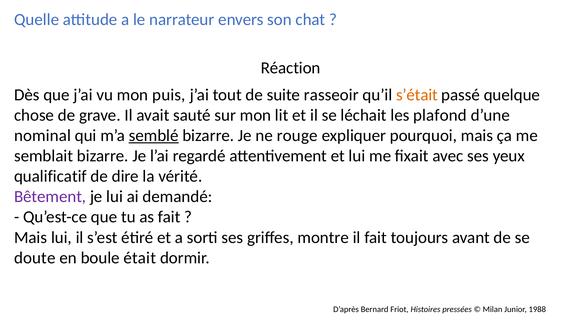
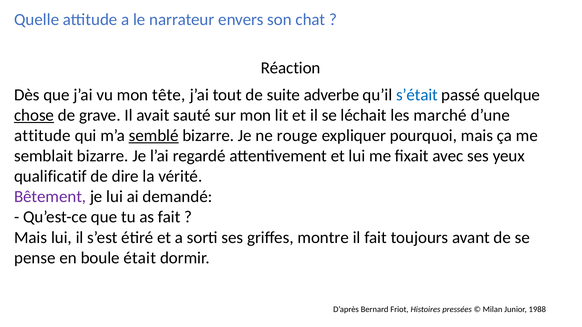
puis: puis -> tête (169, 95)
rasseoir: rasseoir -> adverbe (331, 95)
s’était colour: orange -> blue (417, 95)
chose underline: none -> present (34, 115)
plafond: plafond -> marché (440, 115)
nominal: nominal -> attitude (42, 136)
doute: doute -> pense (35, 258)
